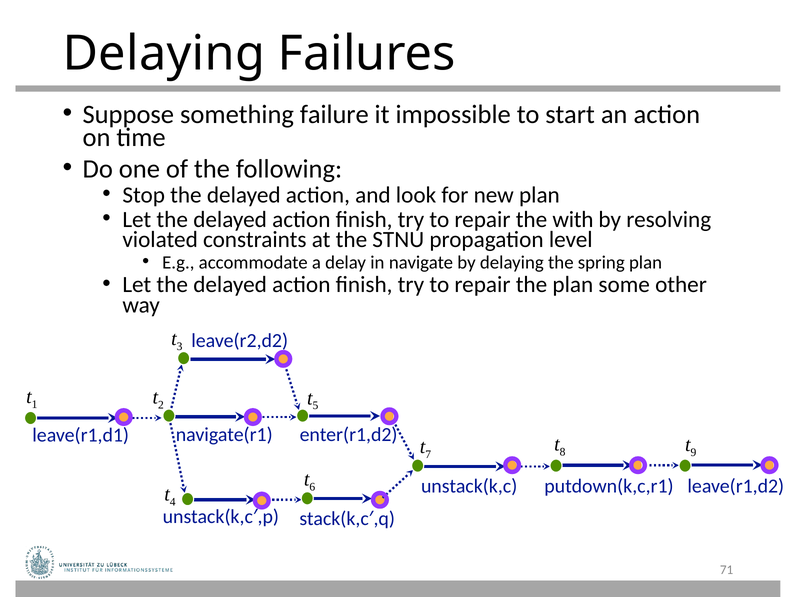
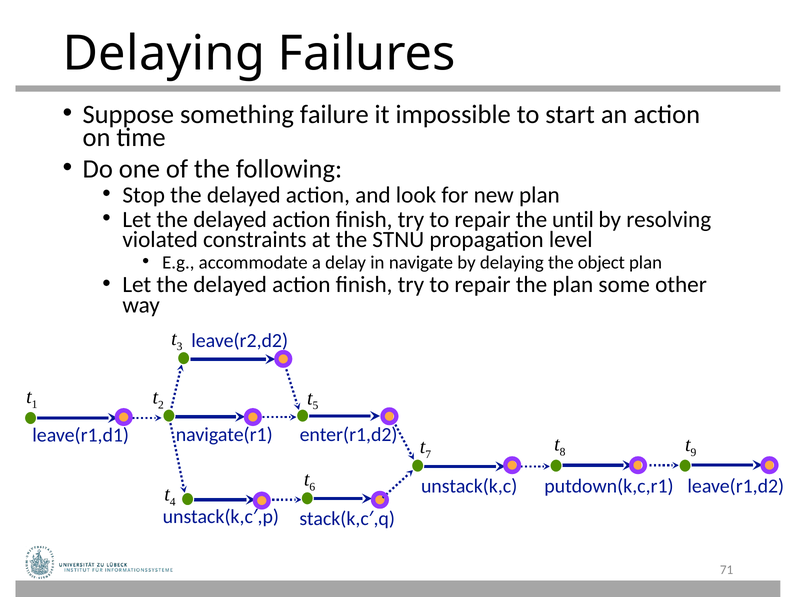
with: with -> until (573, 220)
spring: spring -> object (601, 263)
